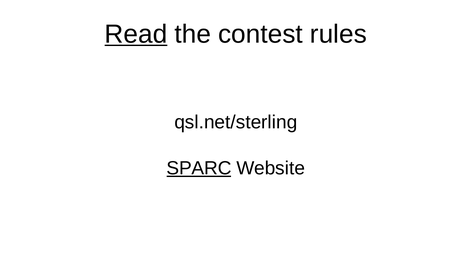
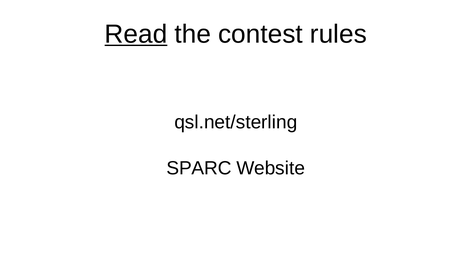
SPARC underline: present -> none (199, 168)
